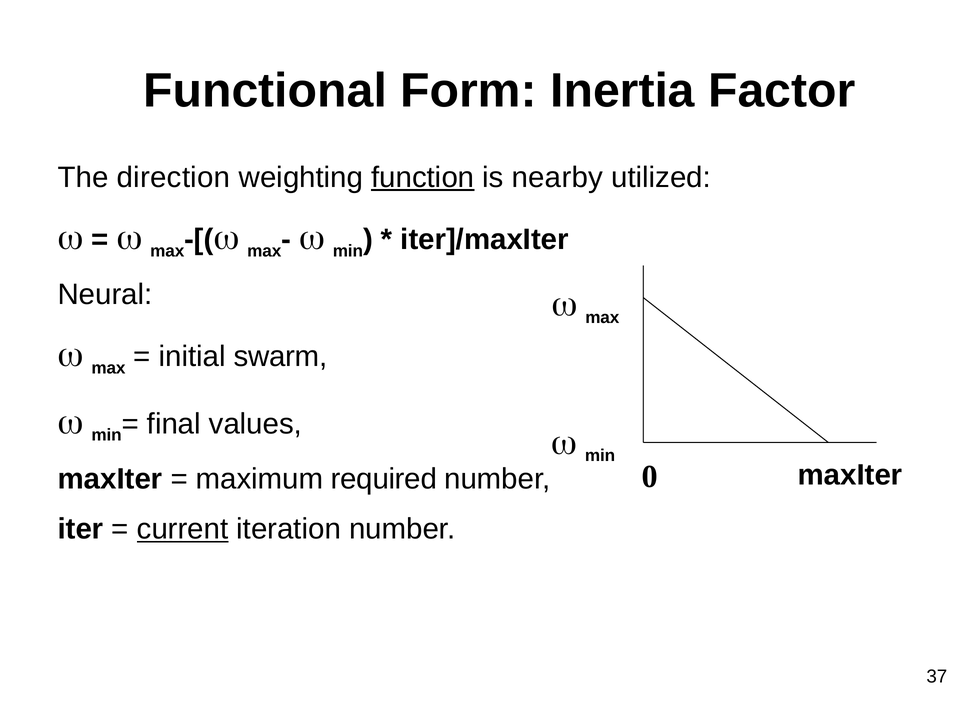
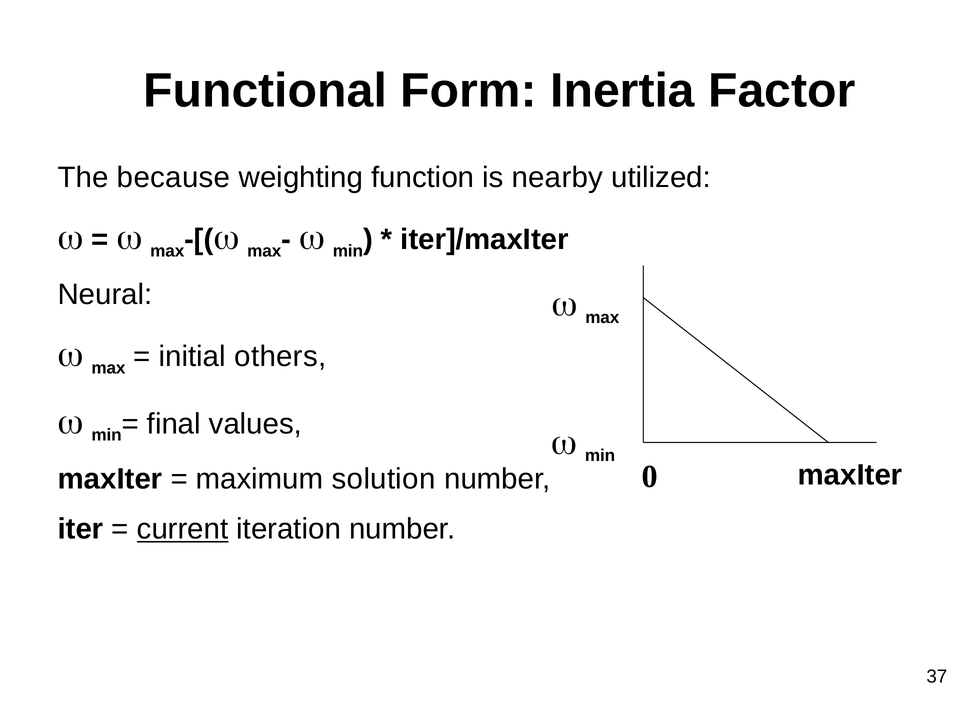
direction: direction -> because (174, 177)
function underline: present -> none (423, 177)
swarm: swarm -> others (280, 357)
required: required -> solution (384, 479)
